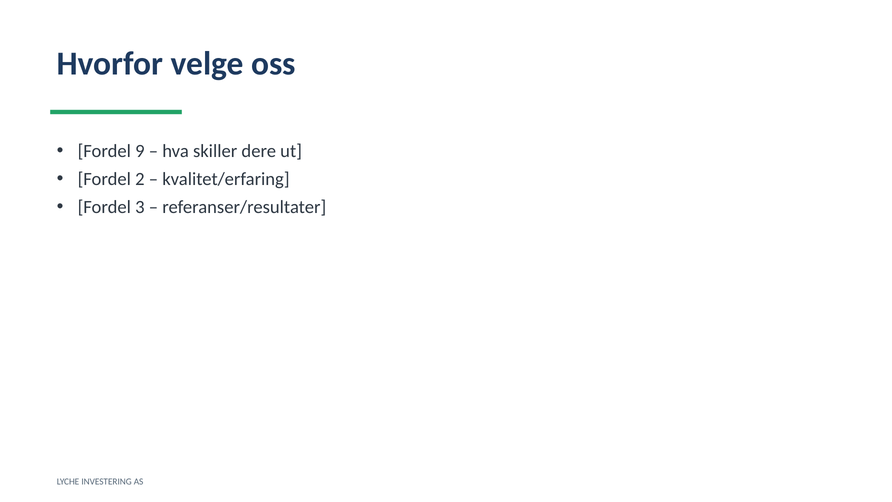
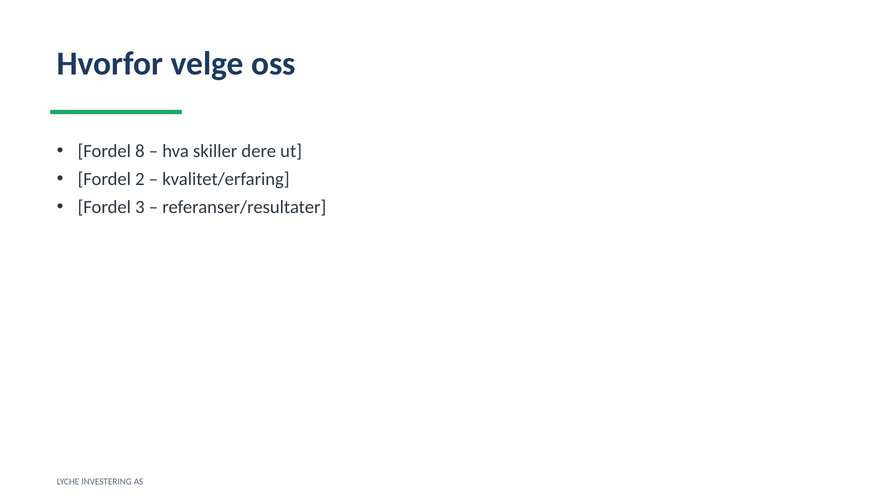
9: 9 -> 8 (140, 151)
